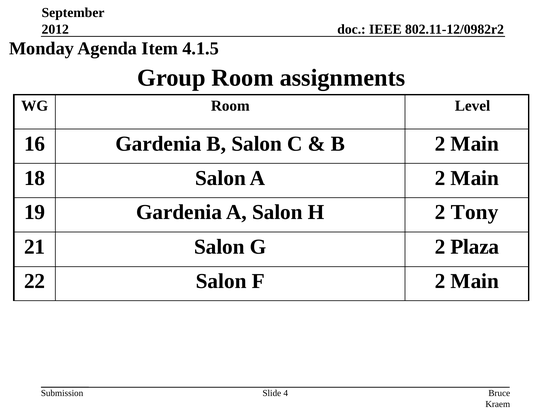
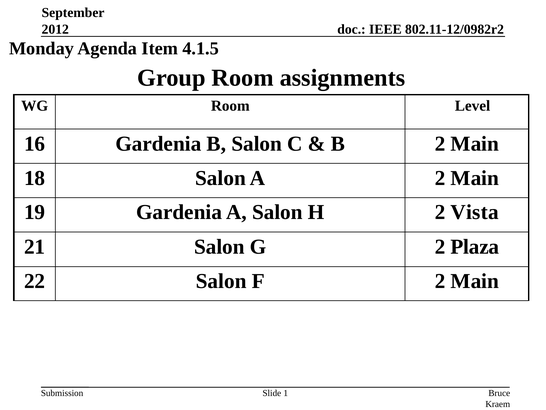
Tony: Tony -> Vista (475, 212)
4: 4 -> 1 (286, 393)
